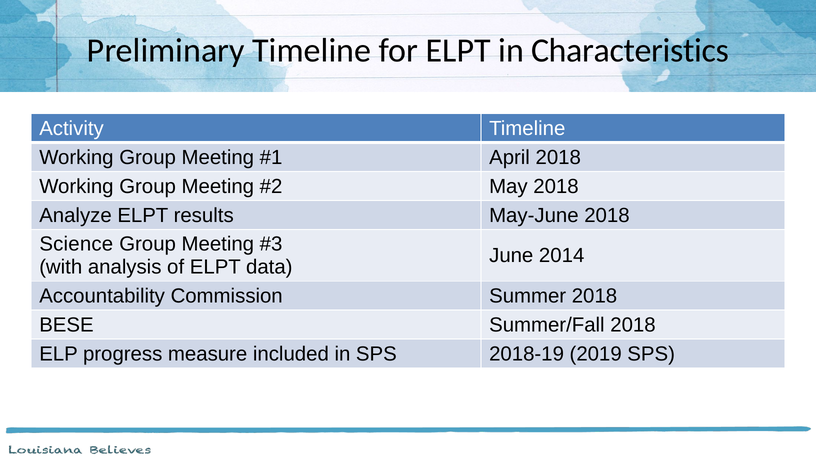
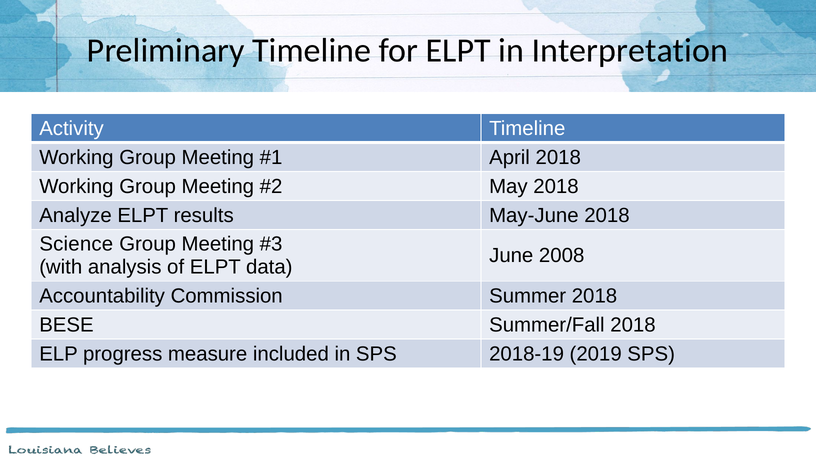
Characteristics: Characteristics -> Interpretation (630, 51)
2014: 2014 -> 2008 (562, 256)
